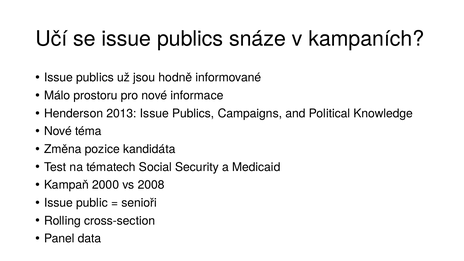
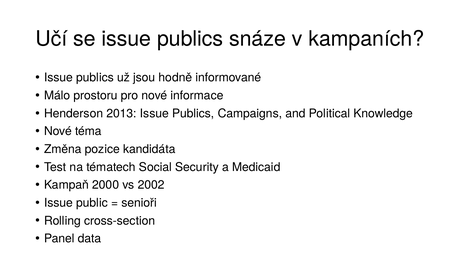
2008: 2008 -> 2002 (151, 185)
